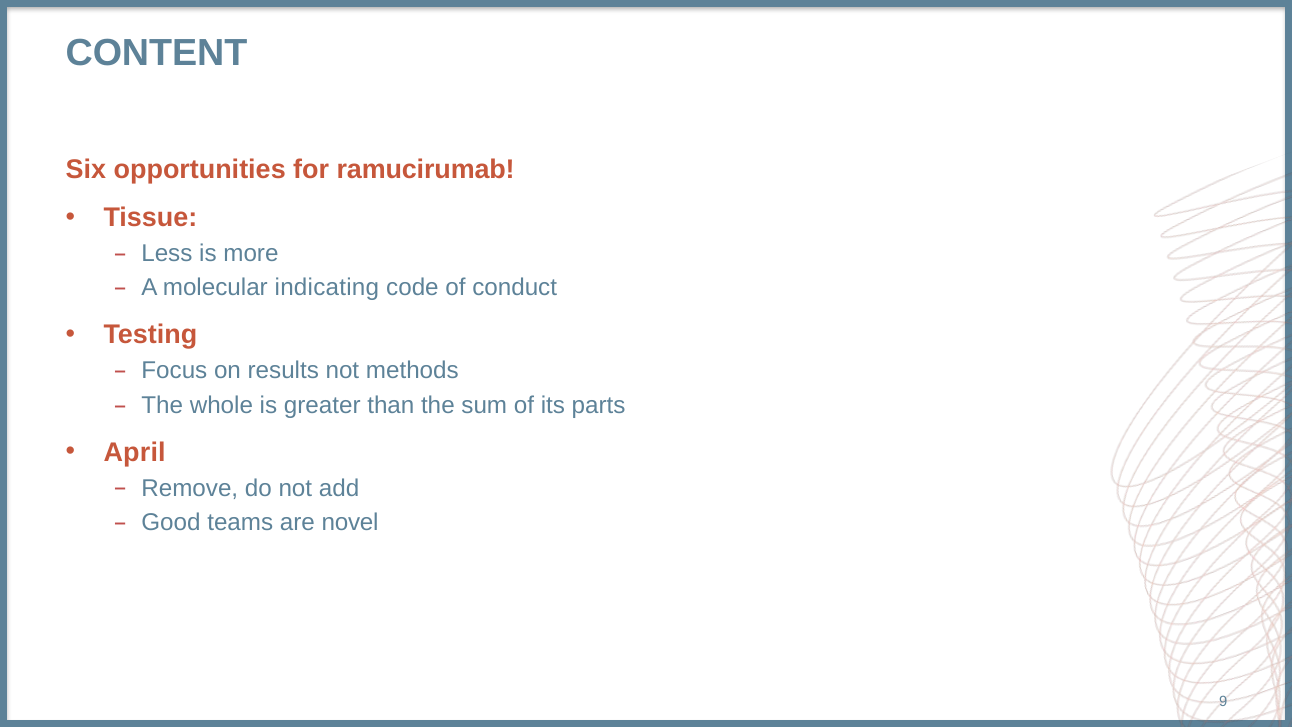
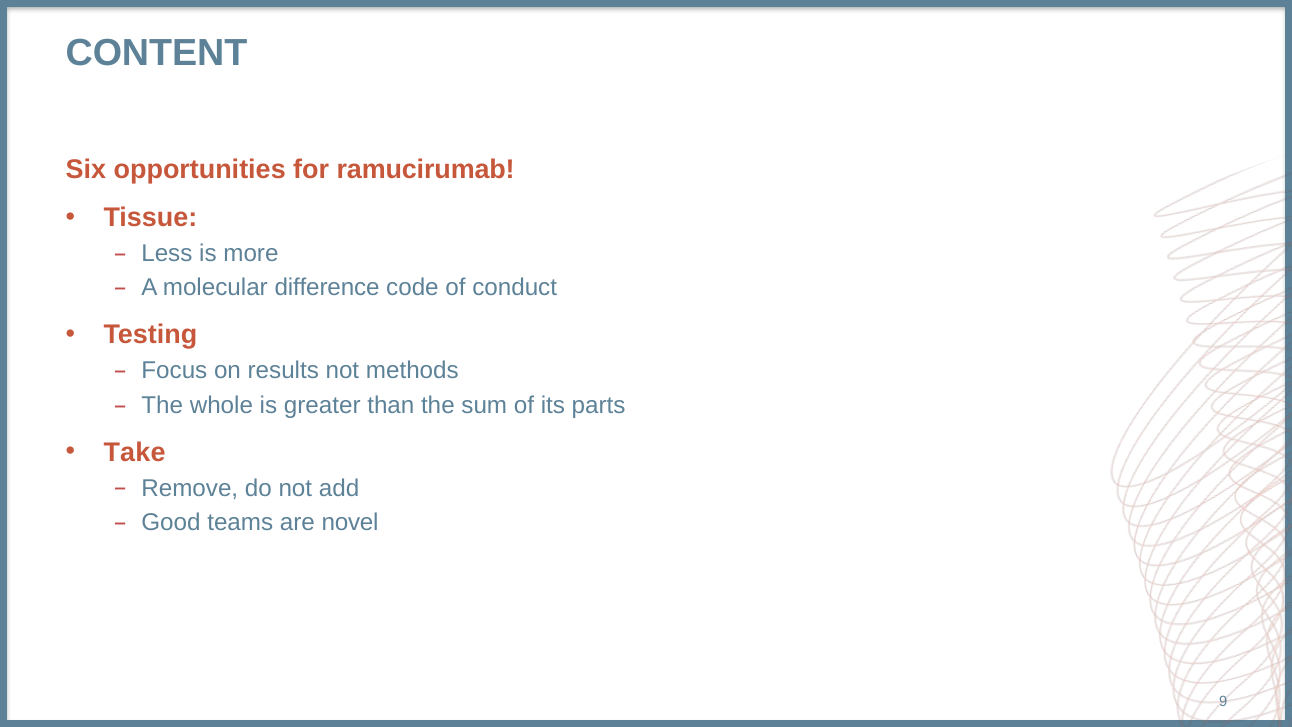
indicating: indicating -> difference (327, 288)
April: April -> Take (135, 452)
